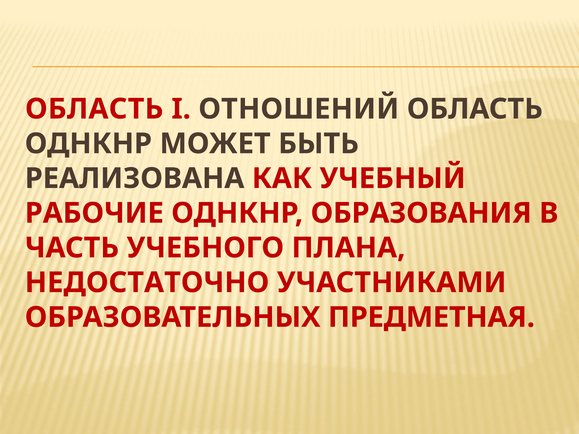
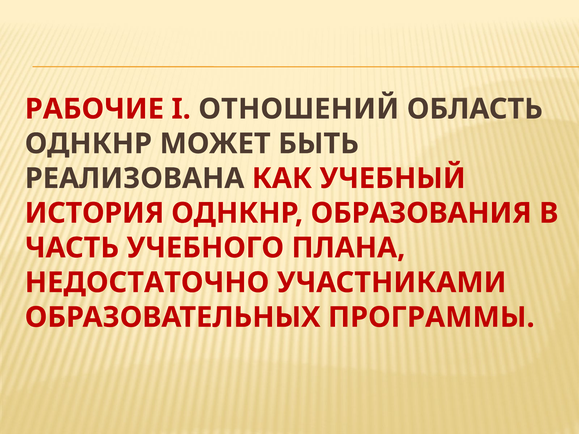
ОБЛАСТЬ: ОБЛАСТЬ -> РАБОЧИЕ (94, 109)
РАБОЧИЕ: РАБОЧИЕ -> ИСТОРИЯ (94, 213)
ПРЕДМЕТНАЯ: ПРЕДМЕТНАЯ -> ПРОГРАММЫ (431, 317)
